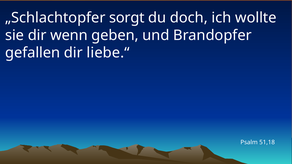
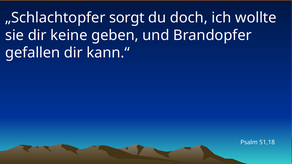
wenn: wenn -> keine (69, 35)
liebe.“: liebe.“ -> kann.“ (108, 53)
